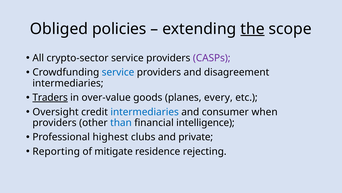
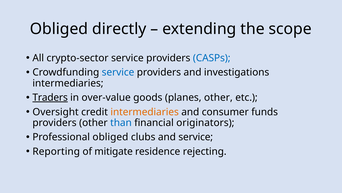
policies: policies -> directly (119, 29)
the underline: present -> none (253, 29)
CASPs colour: purple -> blue (212, 58)
disagreement: disagreement -> investigations (237, 72)
planes every: every -> other (218, 97)
intermediaries colour: blue -> orange (145, 112)
when: when -> funds (265, 112)
intelligence: intelligence -> originators (205, 122)
Professional highest: highest -> obliged (110, 137)
and private: private -> service (196, 137)
